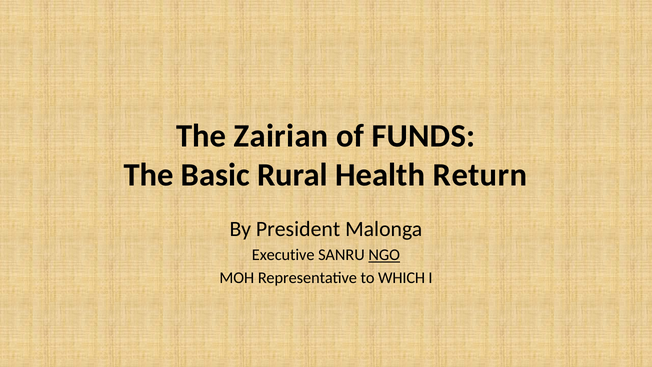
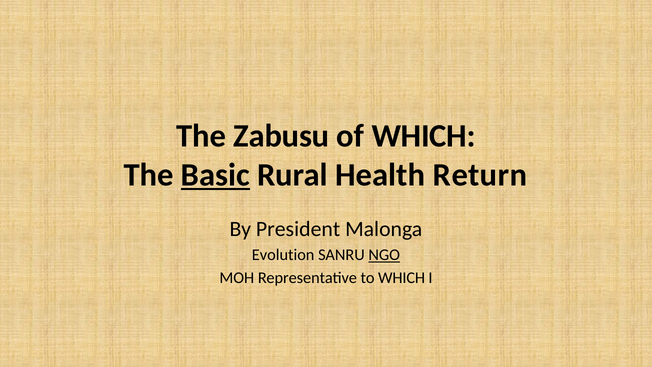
Zairian: Zairian -> Zabusu (281, 136)
of FUNDS: FUNDS -> WHICH (424, 136)
Basic underline: none -> present (215, 175)
Executive: Executive -> Evolution (283, 255)
